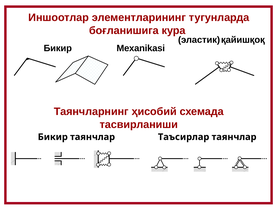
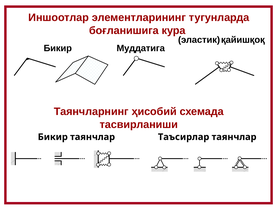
Mexanikasi: Mexanikasi -> Муддатига (141, 48)
